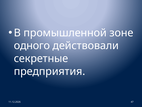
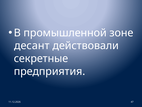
одного: одного -> десант (32, 45)
